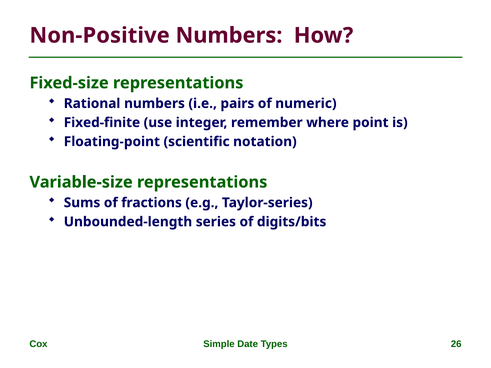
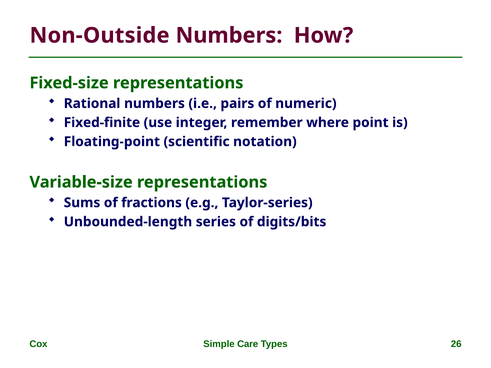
Non-Positive: Non-Positive -> Non-Outside (100, 35)
Date: Date -> Care (248, 344)
